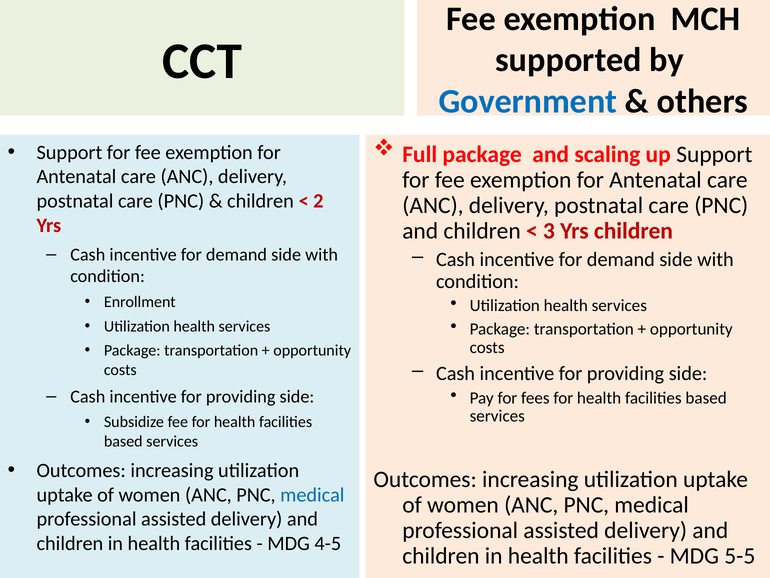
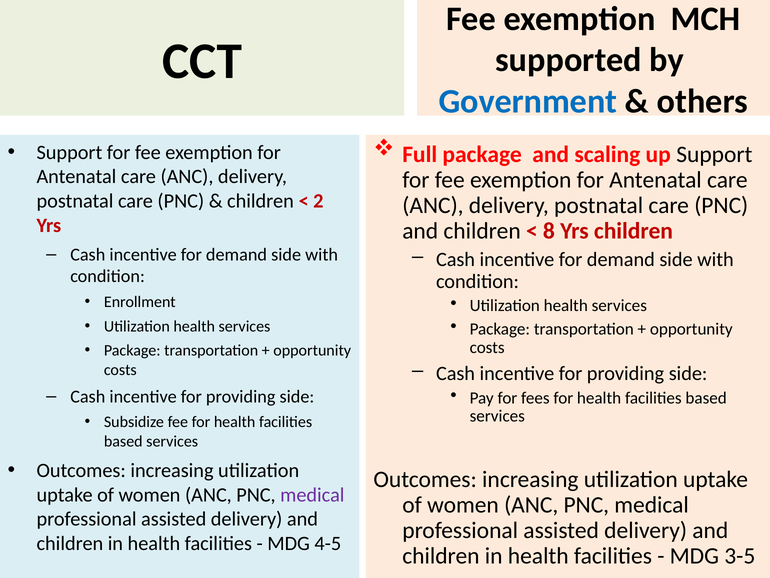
3: 3 -> 8 (549, 231)
medical colour: blue -> purple (312, 494)
5-5: 5-5 -> 3-5 (740, 555)
